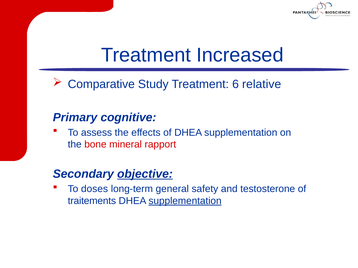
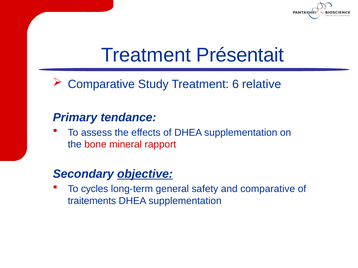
Increased: Increased -> Présentait (240, 55)
cognitive: cognitive -> tendance (128, 118)
doses: doses -> cycles (95, 189)
and testosterone: testosterone -> comparative (268, 189)
supplementation underline: present -> none (185, 201)
